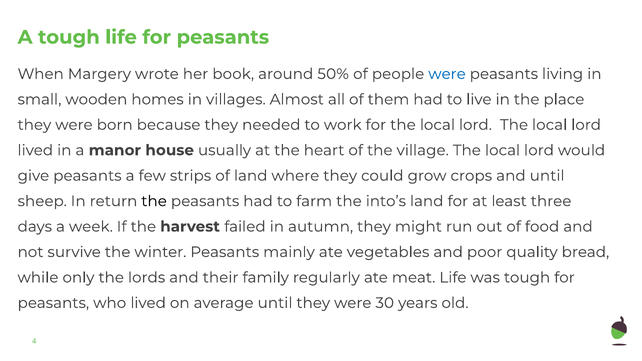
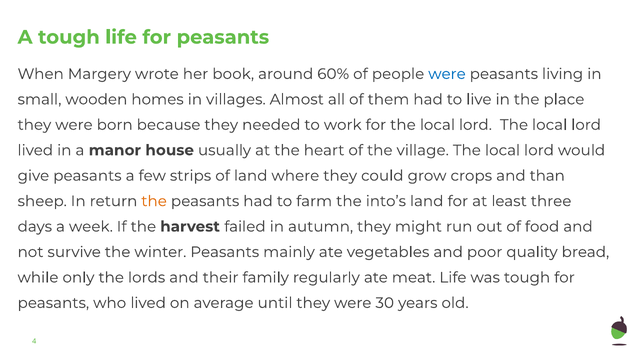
50%: 50% -> 60% (333, 74)
and until: until -> than (547, 176)
the colour: black -> orange (154, 201)
